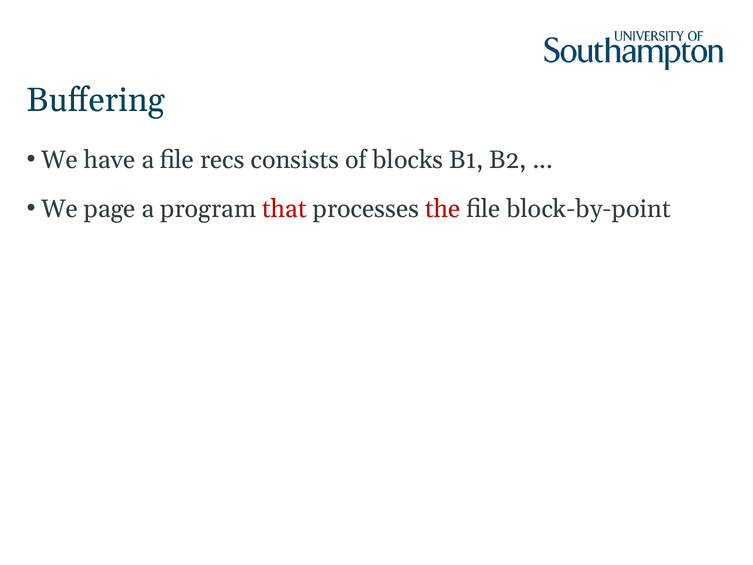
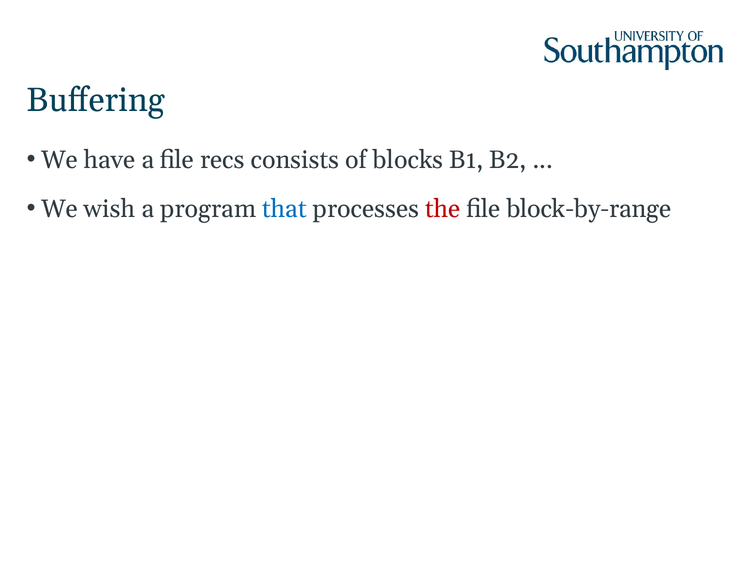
page: page -> wish (110, 209)
that colour: red -> blue (284, 209)
block-by-point: block-by-point -> block-by-range (589, 209)
